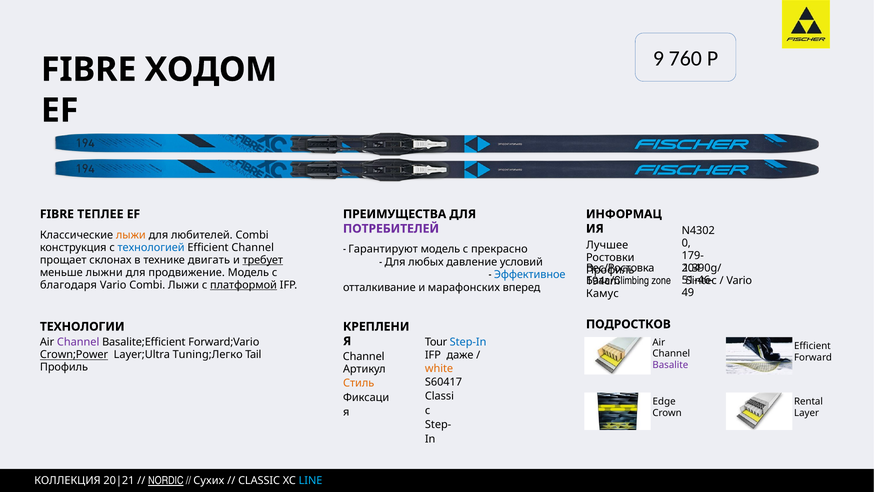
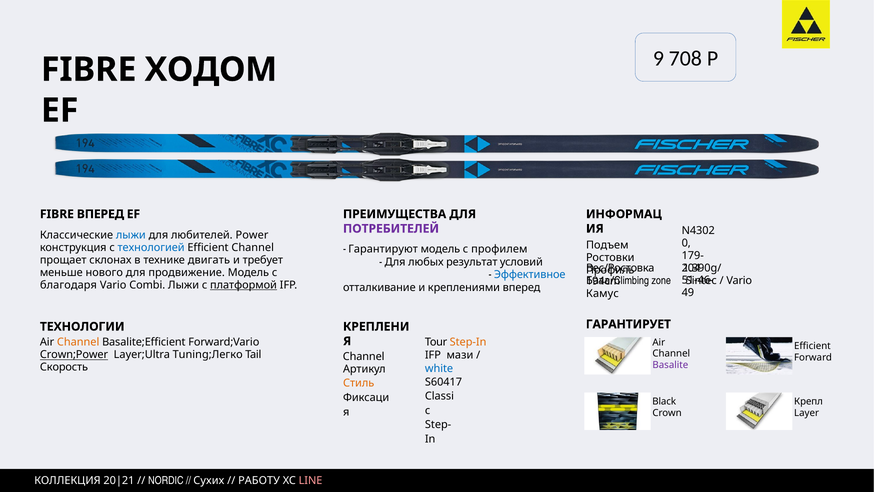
760: 760 -> 708 (685, 59)
FIBRE ТЕПЛЕЕ: ТЕПЛЕЕ -> ВПЕРЕД (100, 214)
лыжи colour: orange -> blue (131, 235)
любителей Combi: Combi -> Power (252, 235)
Лучшее: Лучшее -> Подъем (607, 245)
прекрасно: прекрасно -> профилем (499, 249)
требует underline: present -> none (263, 260)
давление: давление -> результат (472, 262)
лыжни: лыжни -> нового (104, 272)
марафонских: марафонских -> креплениями (464, 287)
ПОДРОСТКОВ: ПОДРОСТКОВ -> ГАРАНТИРУЕТ (628, 324)
Step-In colour: blue -> orange (468, 342)
Channel colour: purple -> orange (78, 342)
даже: даже -> мази (460, 355)
Профиль: Профиль -> Скорость (64, 367)
white colour: orange -> blue (439, 368)
Edge: Edge -> Black (664, 401)
Rental: Rental -> Крепл (809, 401)
NORDIC underline: present -> none (166, 480)
CLASSIC: CLASSIC -> РАБОТУ (259, 480)
LINE colour: light blue -> pink (311, 480)
